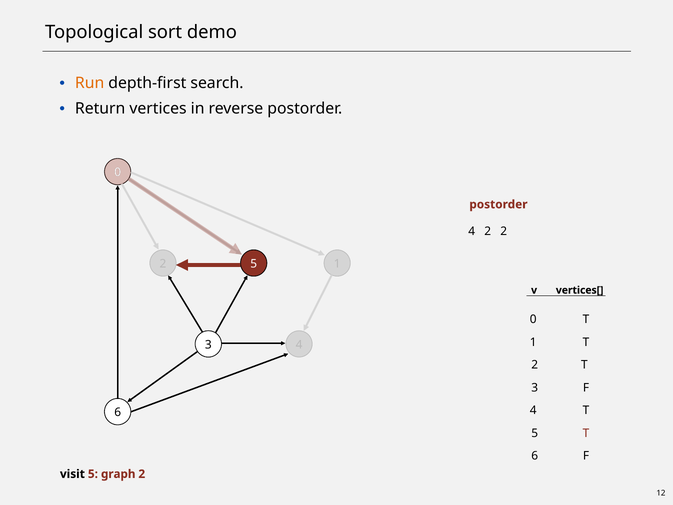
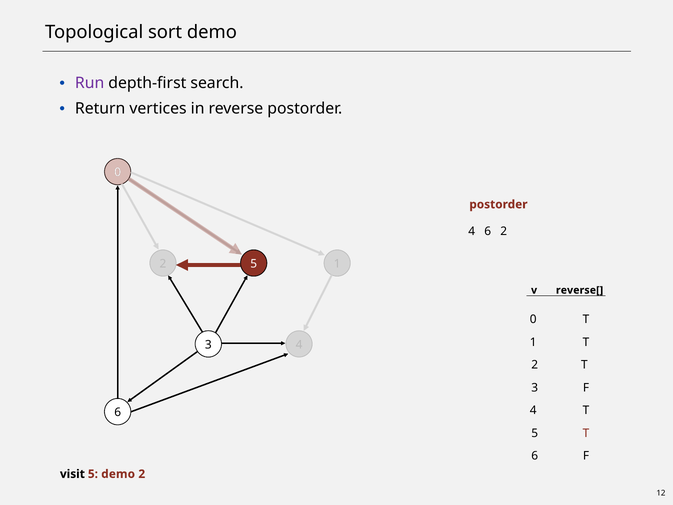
Run colour: orange -> purple (90, 83)
4 2: 2 -> 6 (488, 231)
vertices[: vertices[ -> reverse[ (580, 290)
5 graph: graph -> demo (118, 474)
